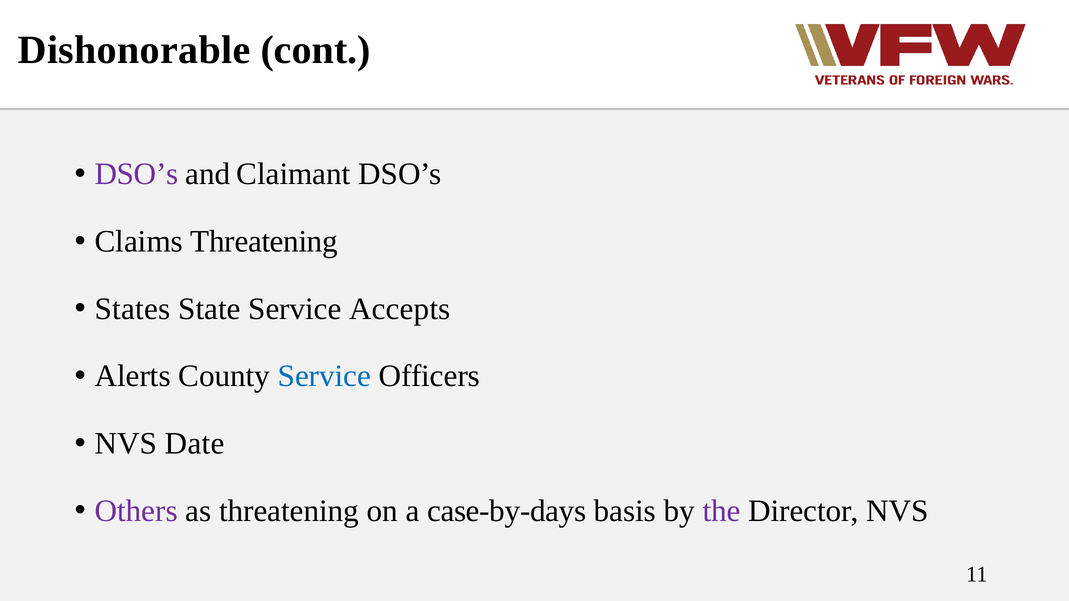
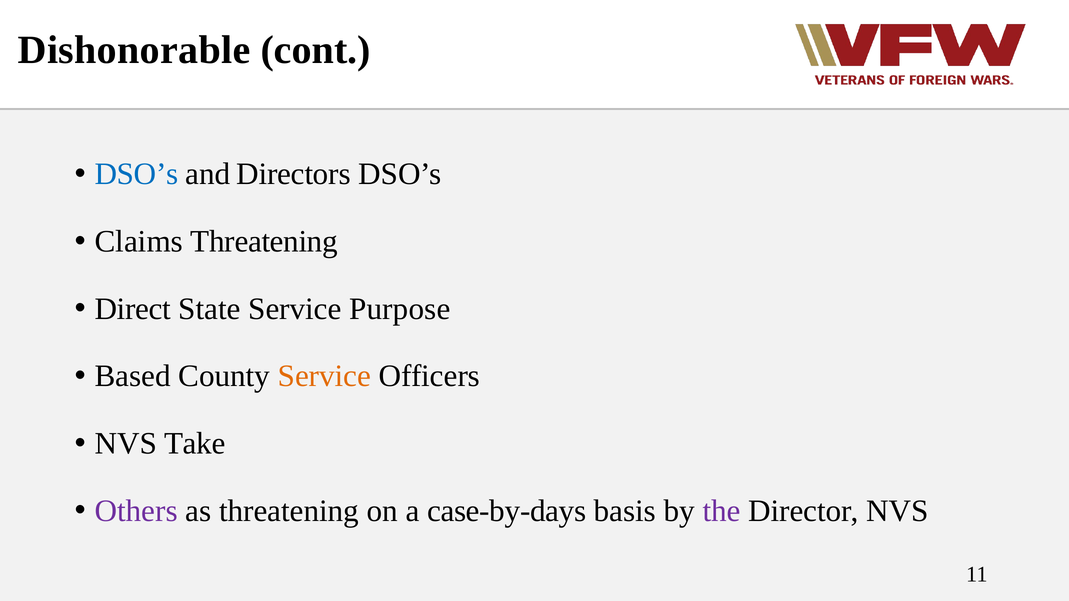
DSO’s colour: purple -> blue (136, 174)
Claimant: Claimant -> Directors (294, 174)
States: States -> Direct (133, 309)
Accepts: Accepts -> Purpose (400, 309)
Alerts: Alerts -> Based (133, 376)
Service colour: blue -> orange (324, 376)
Date: Date -> Take (195, 444)
